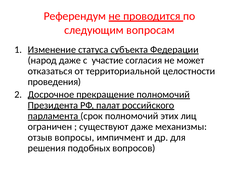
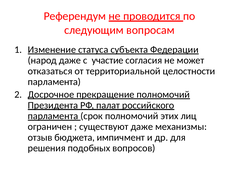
проведения: проведения -> парламента (54, 82)
вопросы: вопросы -> бюджета (75, 138)
